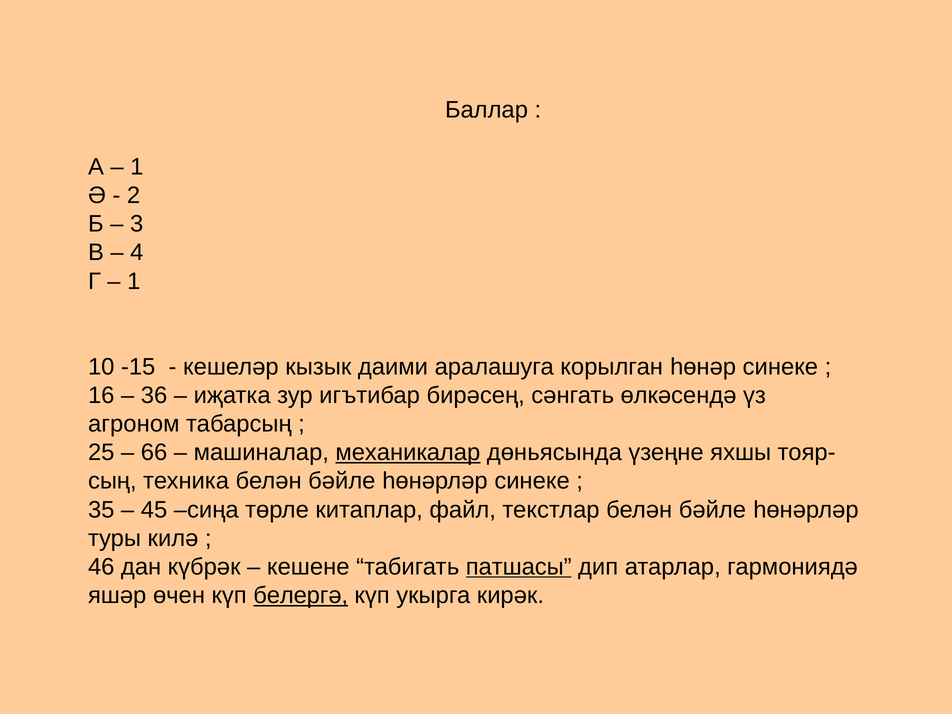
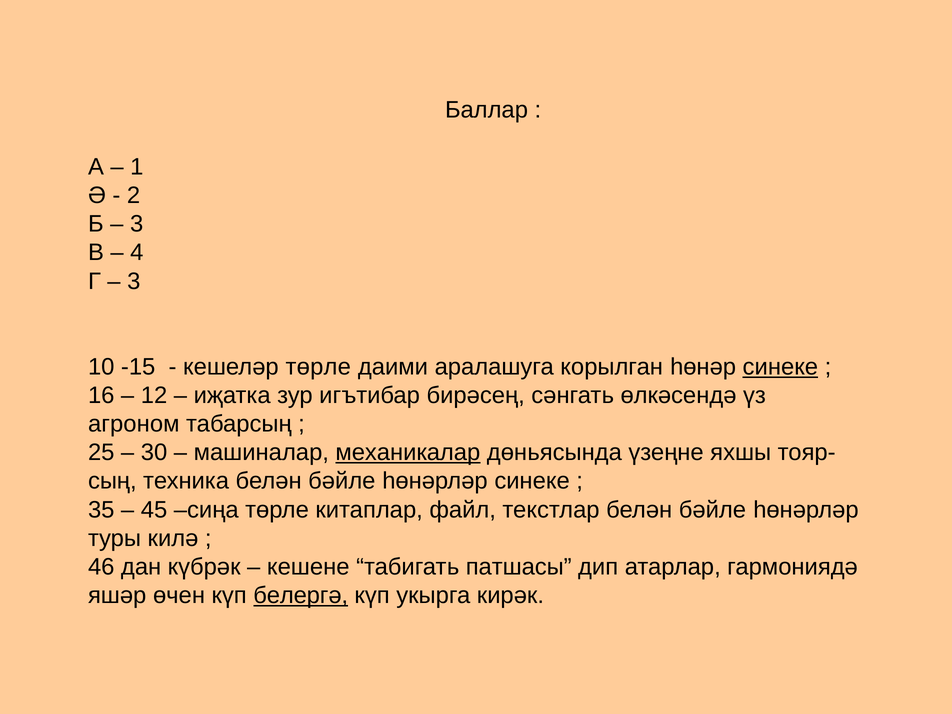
1: 1 -> 3 (134, 281)
кешеләр кызык: кызык -> төрле (318, 367)
синеке underline: none -> present (780, 367)
36: 36 -> 12 (154, 395)
66: 66 -> 30 (154, 453)
патшасы underline: present -> none (519, 567)
